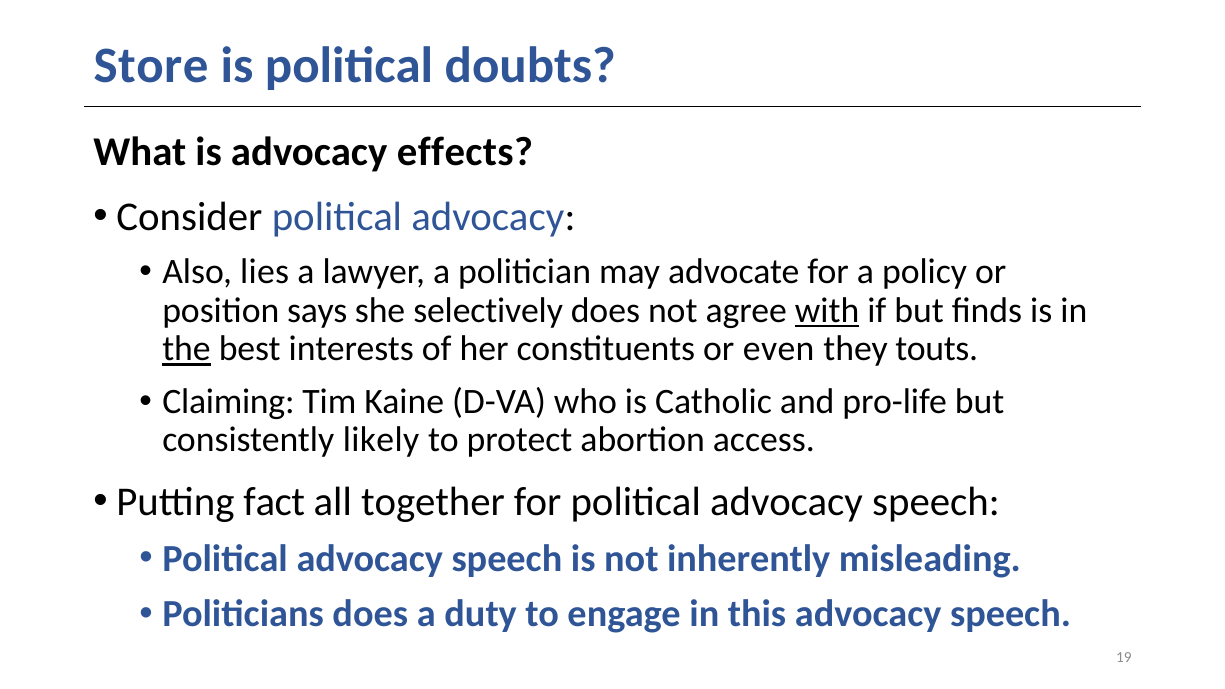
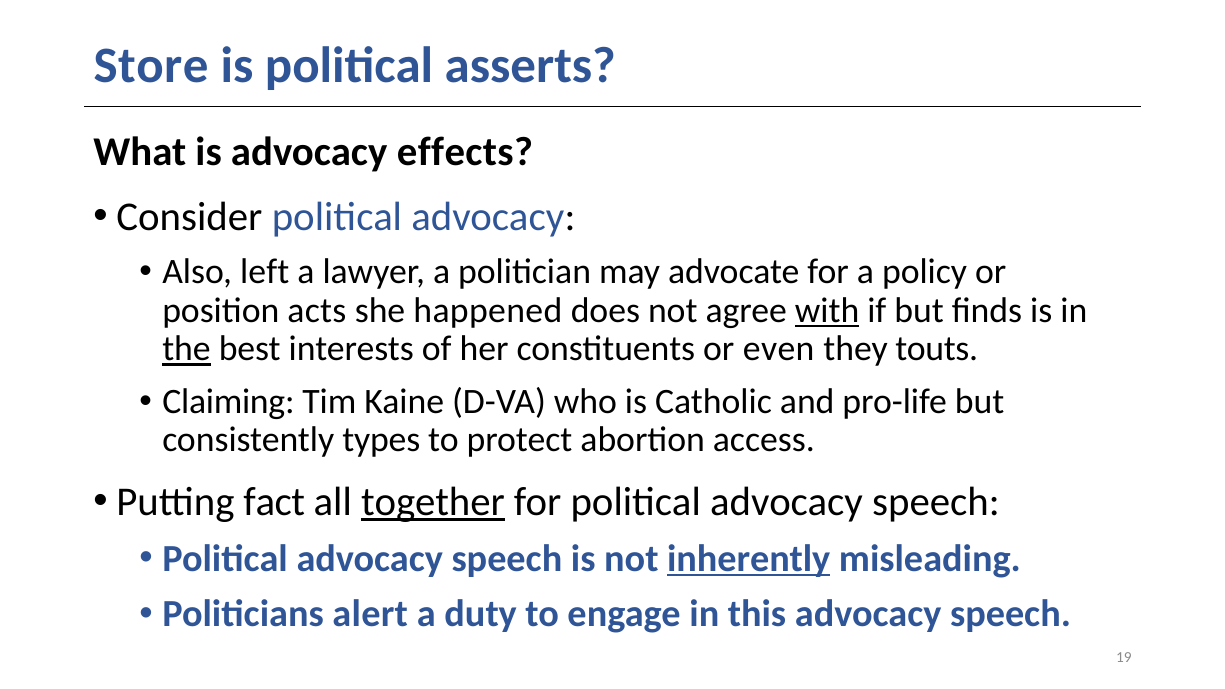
doubts: doubts -> asserts (530, 66)
lies: lies -> left (265, 272)
says: says -> acts (317, 311)
selectively: selectively -> happened (488, 311)
likely: likely -> types (381, 440)
together underline: none -> present (433, 502)
inherently underline: none -> present (749, 559)
Politicians does: does -> alert (370, 614)
